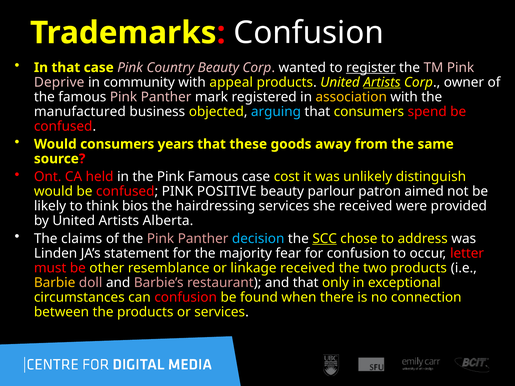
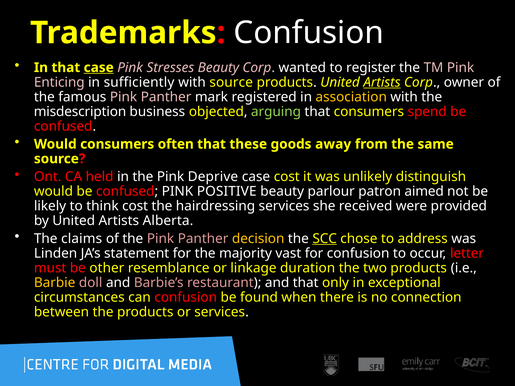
case underline: none -> present (99, 68)
Country: Country -> Stresses (170, 68)
register underline: present -> none (371, 68)
Deprive: Deprive -> Enticing (59, 82)
community: community -> sufficiently (139, 82)
with appeal: appeal -> source (231, 82)
manufactured: manufactured -> misdescription (80, 112)
arguing colour: light blue -> light green (276, 112)
years: years -> often (176, 144)
Pink Famous: Famous -> Deprive (213, 177)
think bios: bios -> cost (135, 206)
decision colour: light blue -> yellow (258, 239)
fear: fear -> vast (288, 253)
linkage received: received -> duration (308, 268)
